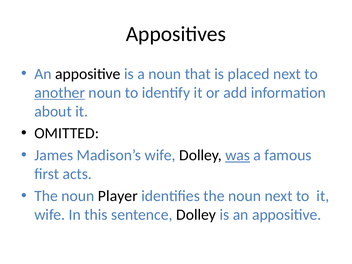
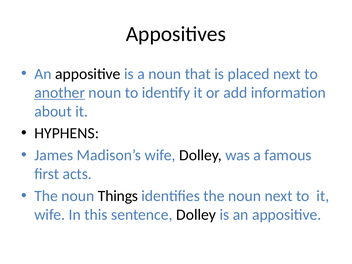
OMITTED: OMITTED -> HYPHENS (67, 133)
was underline: present -> none (238, 155)
Player: Player -> Things (118, 196)
